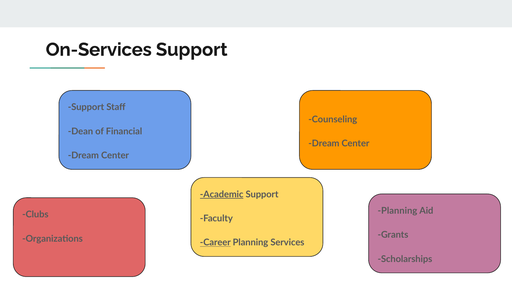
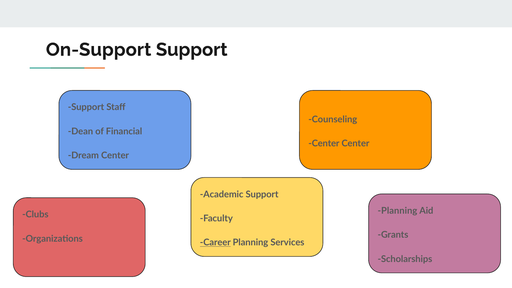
On-Services: On-Services -> On-Support (99, 50)
Dream: Dream -> Center (324, 143)
Academic underline: present -> none (222, 194)
